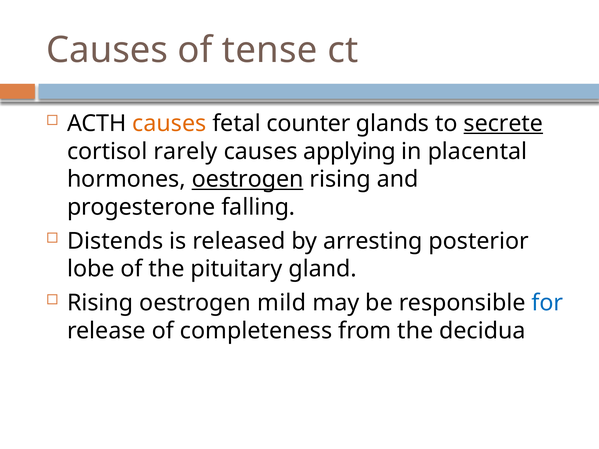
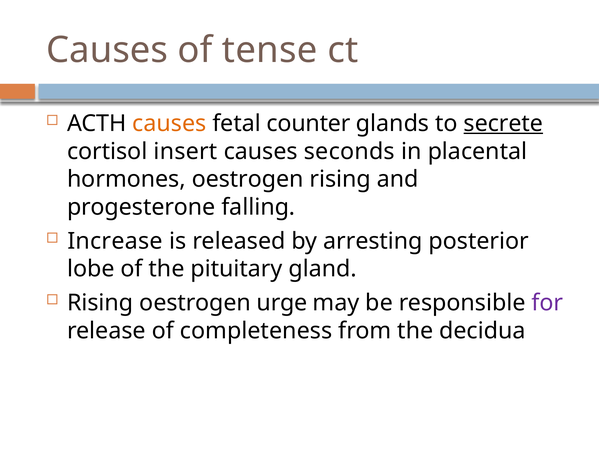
rarely: rarely -> insert (185, 151)
applying: applying -> seconds (349, 151)
oestrogen underline: present -> none (248, 179)
Distends: Distends -> Increase (115, 241)
mild: mild -> urge (282, 303)
for colour: blue -> purple (547, 303)
